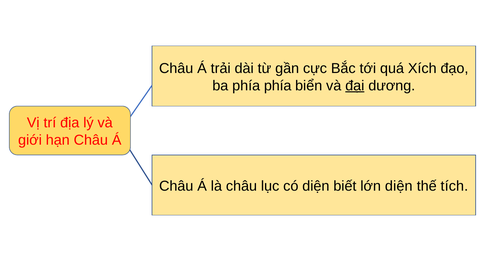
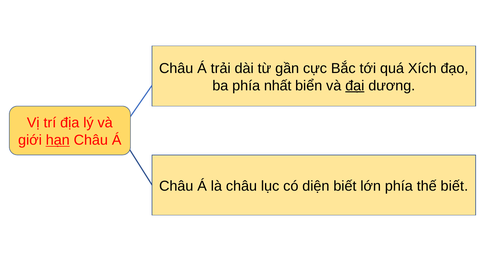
phía phía: phía -> nhất (278, 86)
hạn underline: none -> present (58, 140)
lớn diện: diện -> phía (399, 186)
thế tích: tích -> biết (454, 186)
